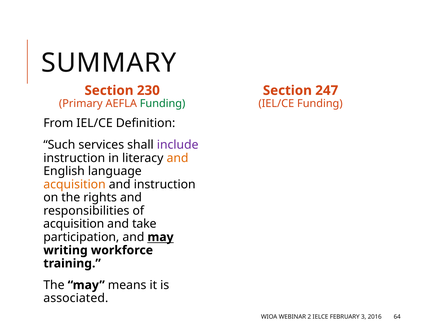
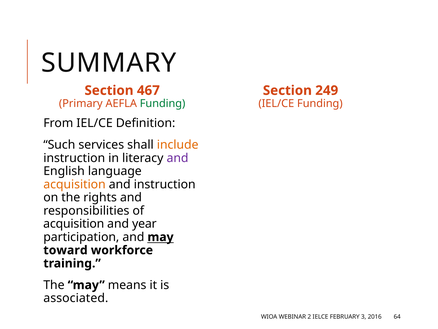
230: 230 -> 467 (148, 90)
247: 247 -> 249 (327, 90)
include colour: purple -> orange (178, 145)
and colour: orange -> purple (178, 158)
take: take -> year (144, 224)
writing: writing -> toward (65, 250)
